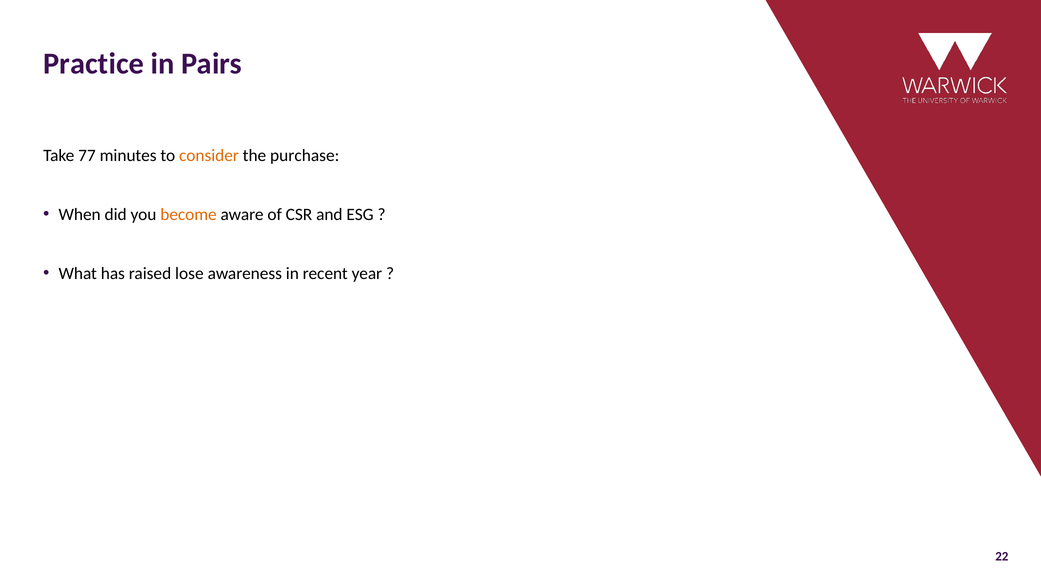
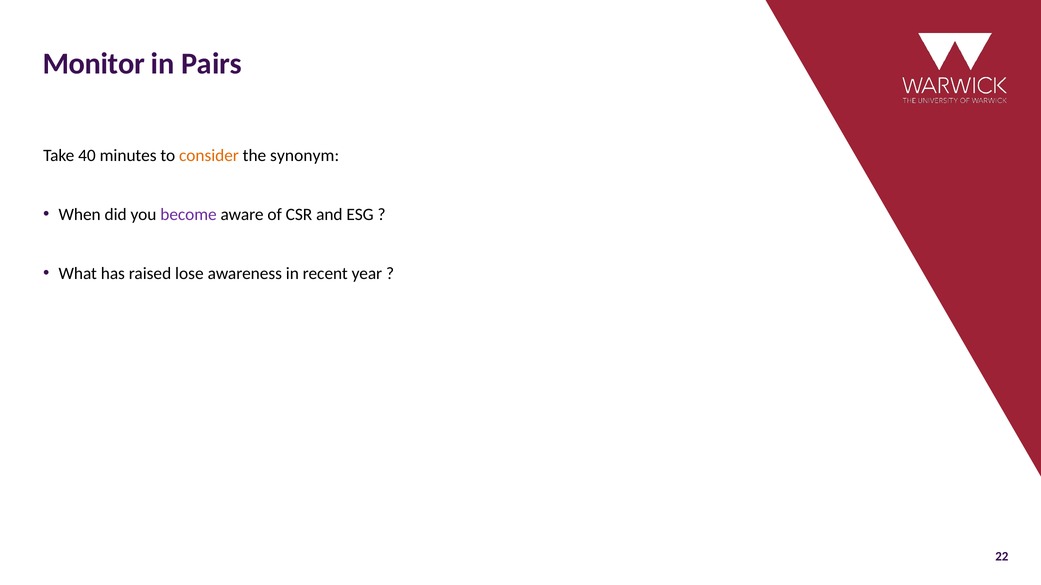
Practice: Practice -> Monitor (94, 64)
77: 77 -> 40 (87, 156)
purchase: purchase -> synonym (305, 156)
become colour: orange -> purple (189, 215)
